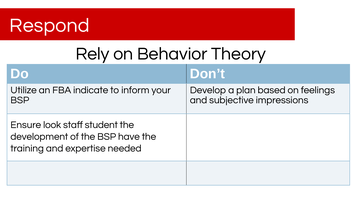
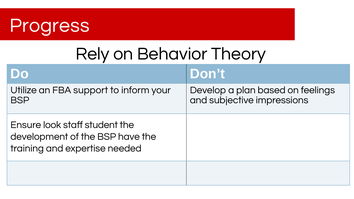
Respond: Respond -> Progress (50, 25)
indicate: indicate -> support (91, 90)
